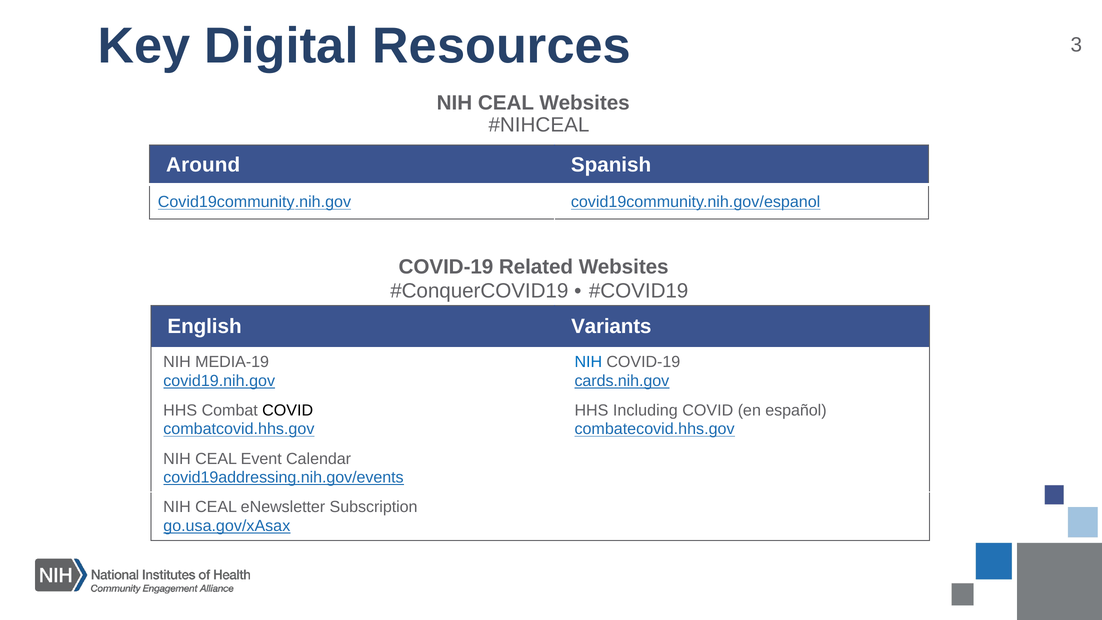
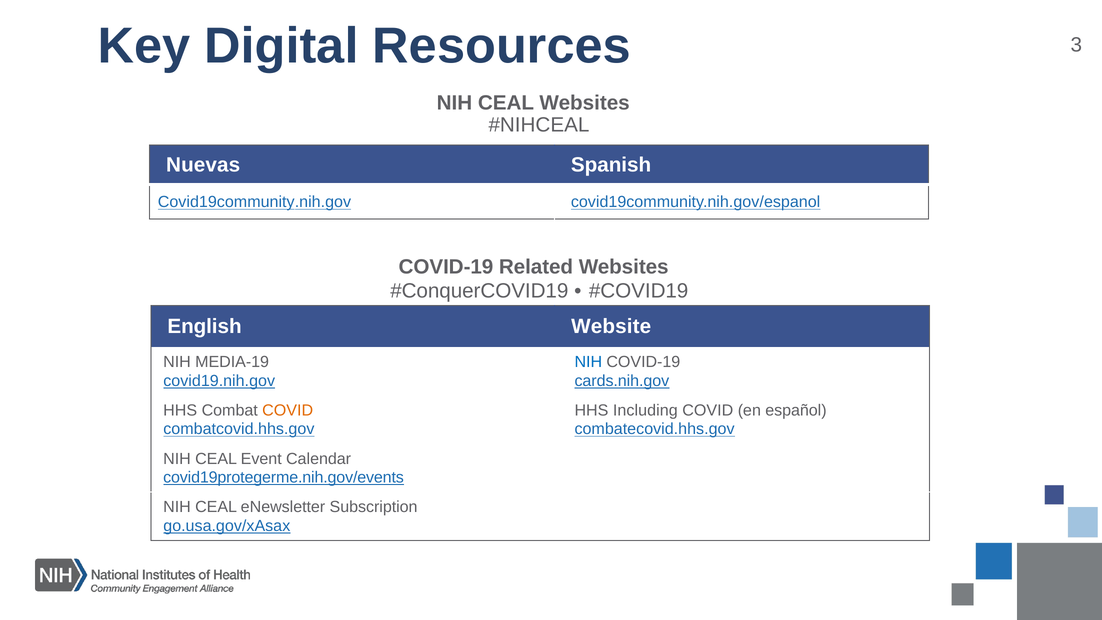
Around: Around -> Nuevas (203, 165)
Variants: Variants -> Website (611, 326)
COVID colour: black -> orange (288, 410)
covid19addressing.nih.gov/events: covid19addressing.nih.gov/events -> covid19protegerme.nih.gov/events (284, 477)
